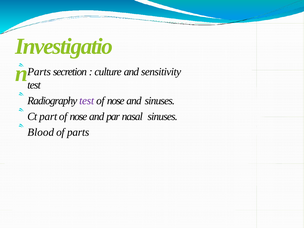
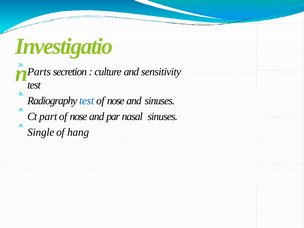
test colour: purple -> blue (87, 101)
Blood: Blood -> Single (41, 132)
of parts: parts -> hang (78, 132)
